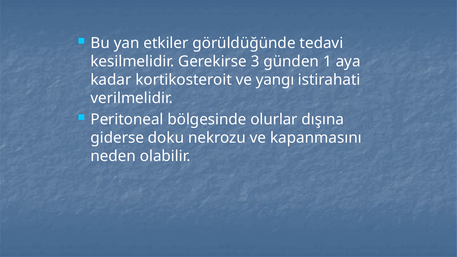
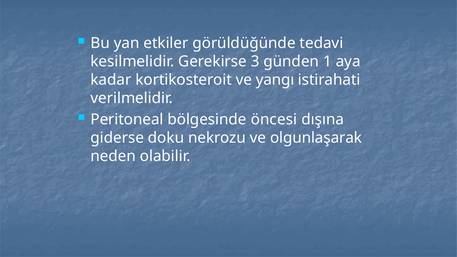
olurlar: olurlar -> öncesi (274, 119)
kapanmasını: kapanmasını -> olgunlaşarak (316, 138)
